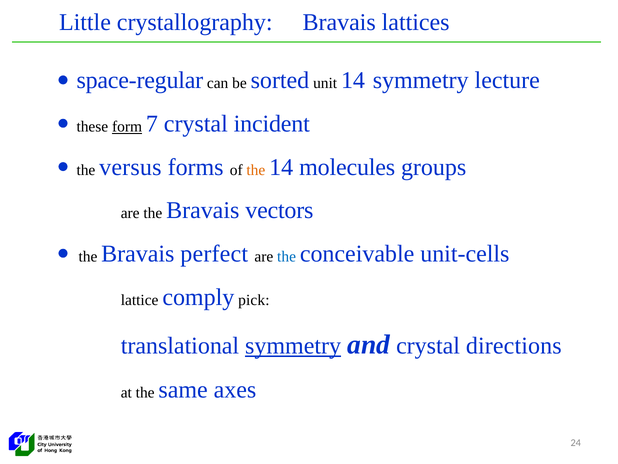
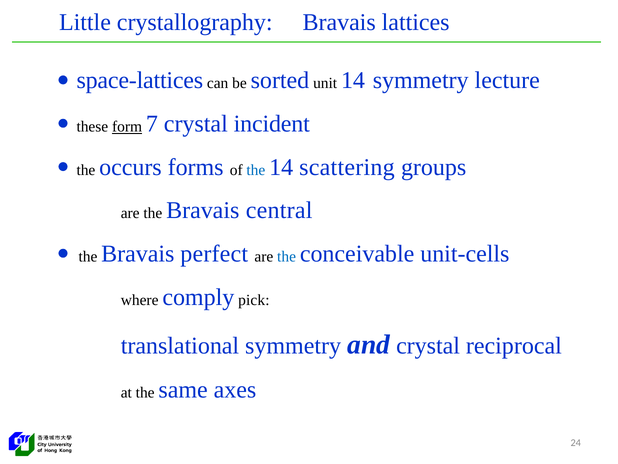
space-regular: space-regular -> space-lattices (140, 80)
versus: versus -> occurs (130, 167)
the colour: orange -> blue (256, 170)
molecules: molecules -> scattering (347, 167)
vectors: vectors -> central (279, 210)
lattice: lattice -> where (140, 300)
symmetry underline: present -> none (293, 346)
directions: directions -> reciprocal (514, 346)
